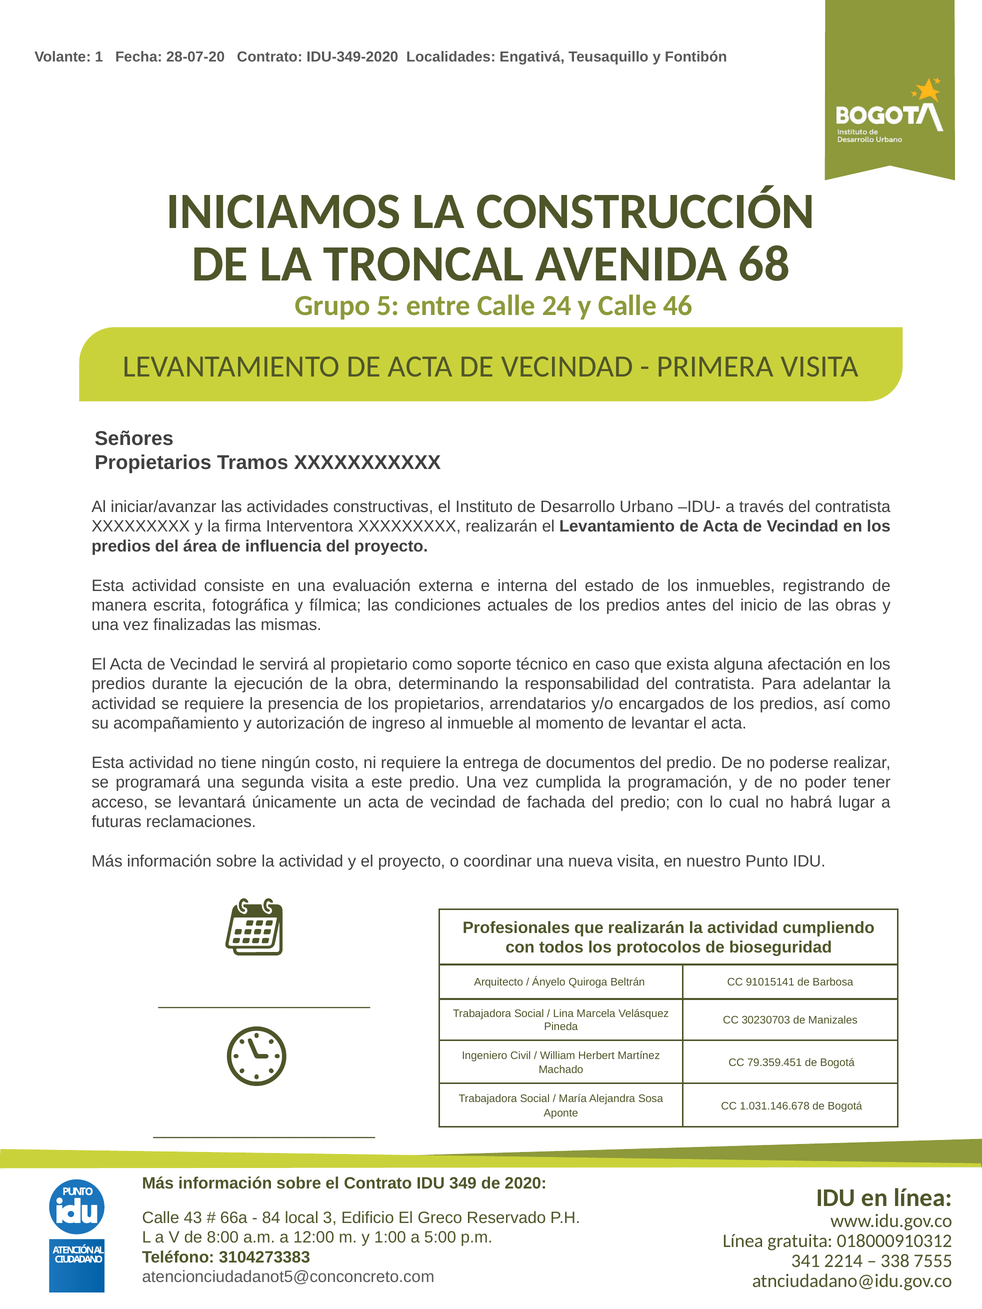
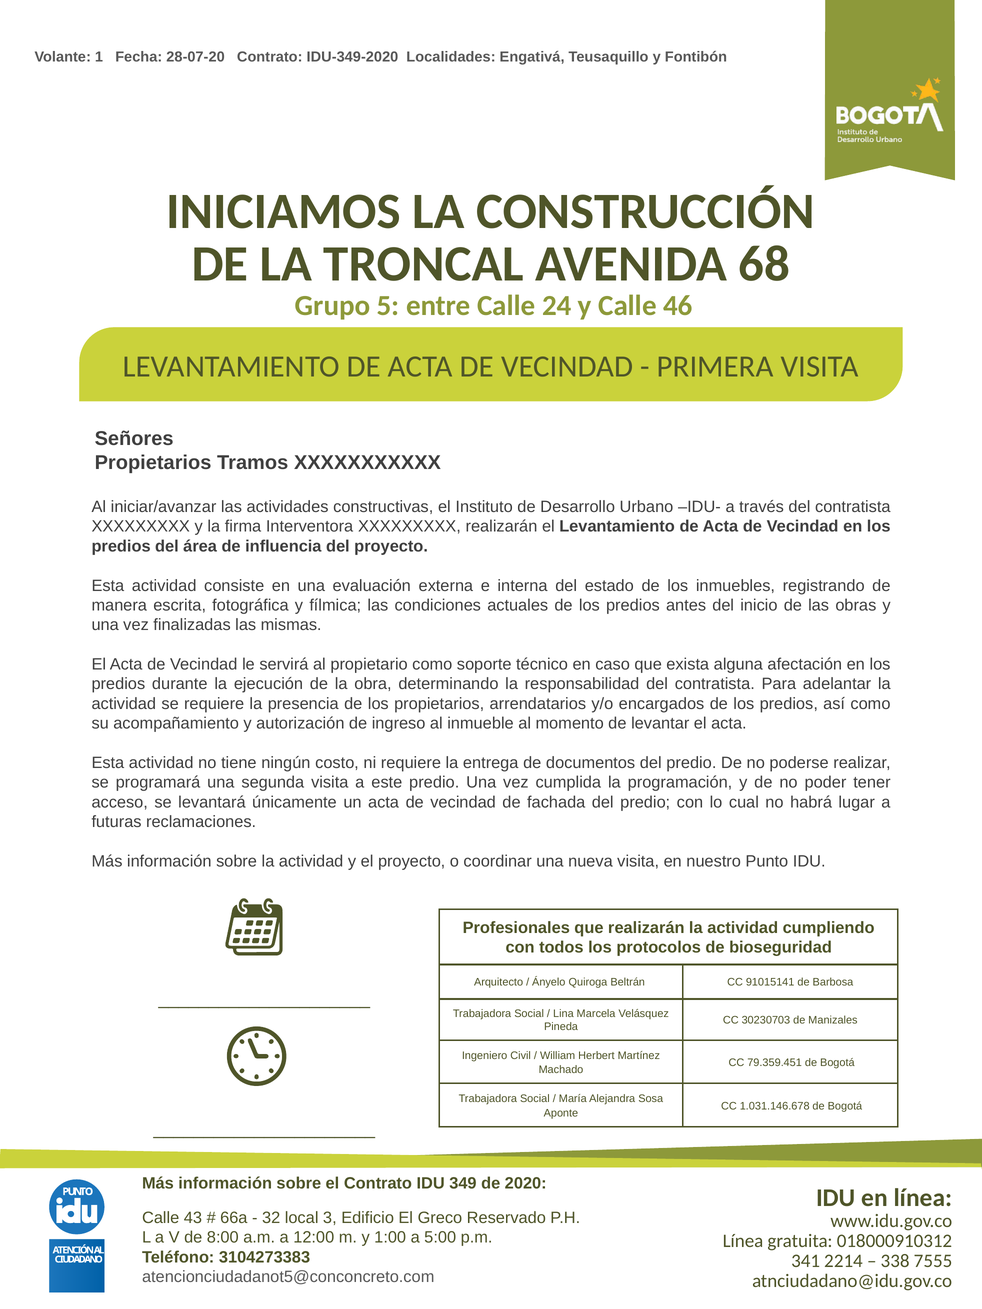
84: 84 -> 32 (271, 1218)
